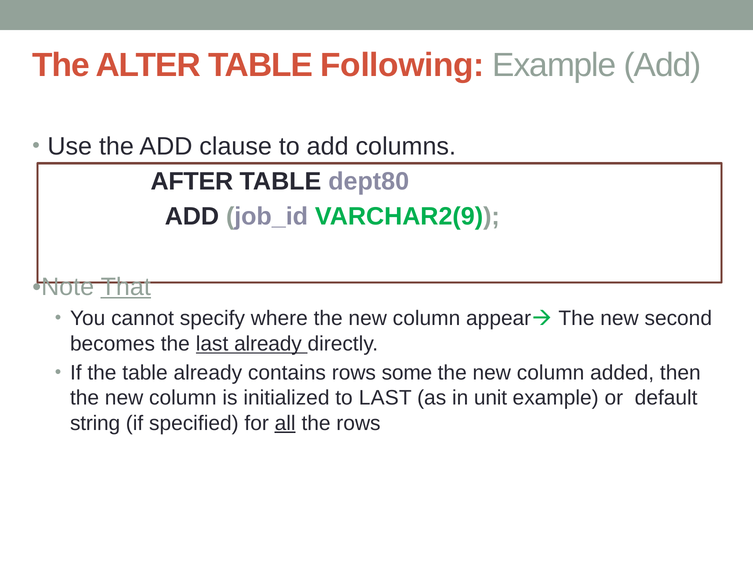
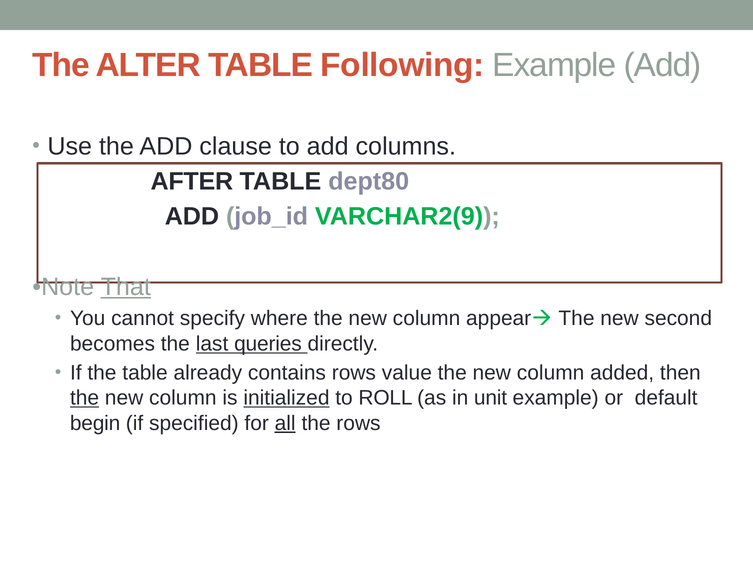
last already: already -> queries (268, 343)
some: some -> value (407, 373)
the underline: none -> present (85, 398)
initialized underline: none -> present (286, 398)
to LAST: LAST -> ROLL (386, 398)
string: string -> begin (95, 423)
